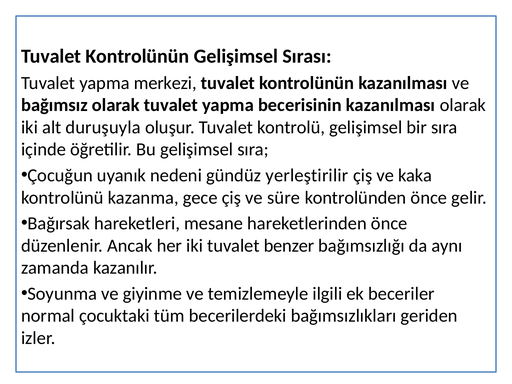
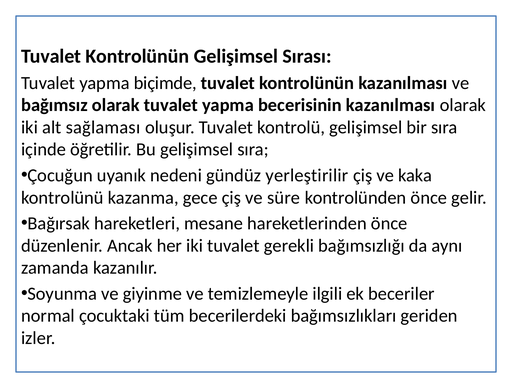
merkezi: merkezi -> biçimde (165, 83)
duruşuyla: duruşuyla -> sağlaması (103, 127)
benzer: benzer -> gerekli (289, 246)
